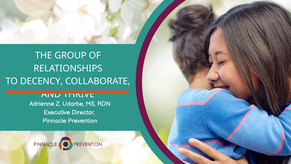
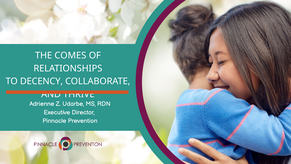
GROUP: GROUP -> COMES (70, 55)
